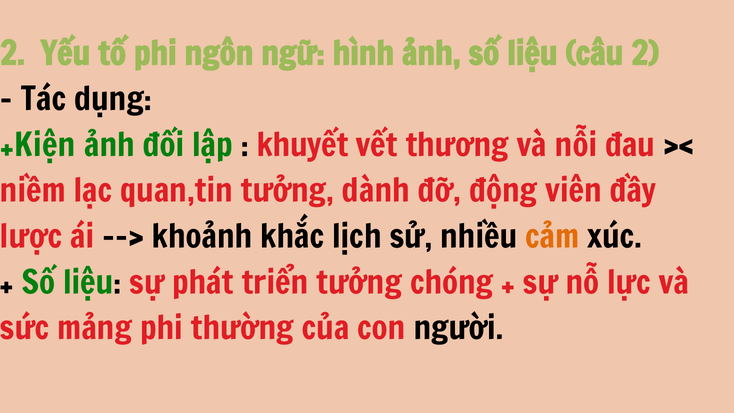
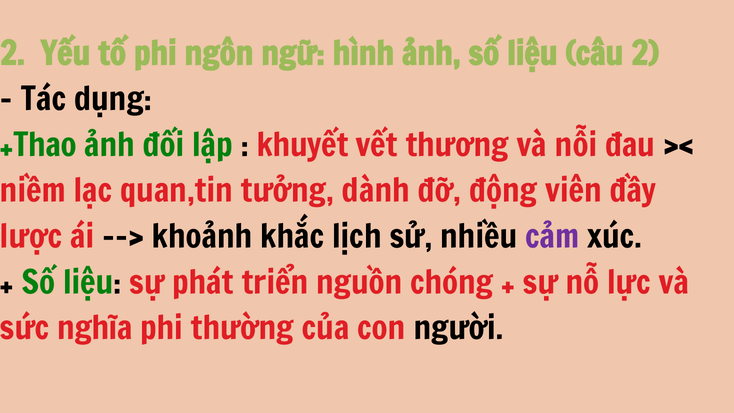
+Kiện: +Kiện -> +Thao (38, 145)
cảm colour: orange -> purple (552, 237)
triển tưởng: tưởng -> nguồn (359, 283)
mảng: mảng -> nghĩa (95, 328)
